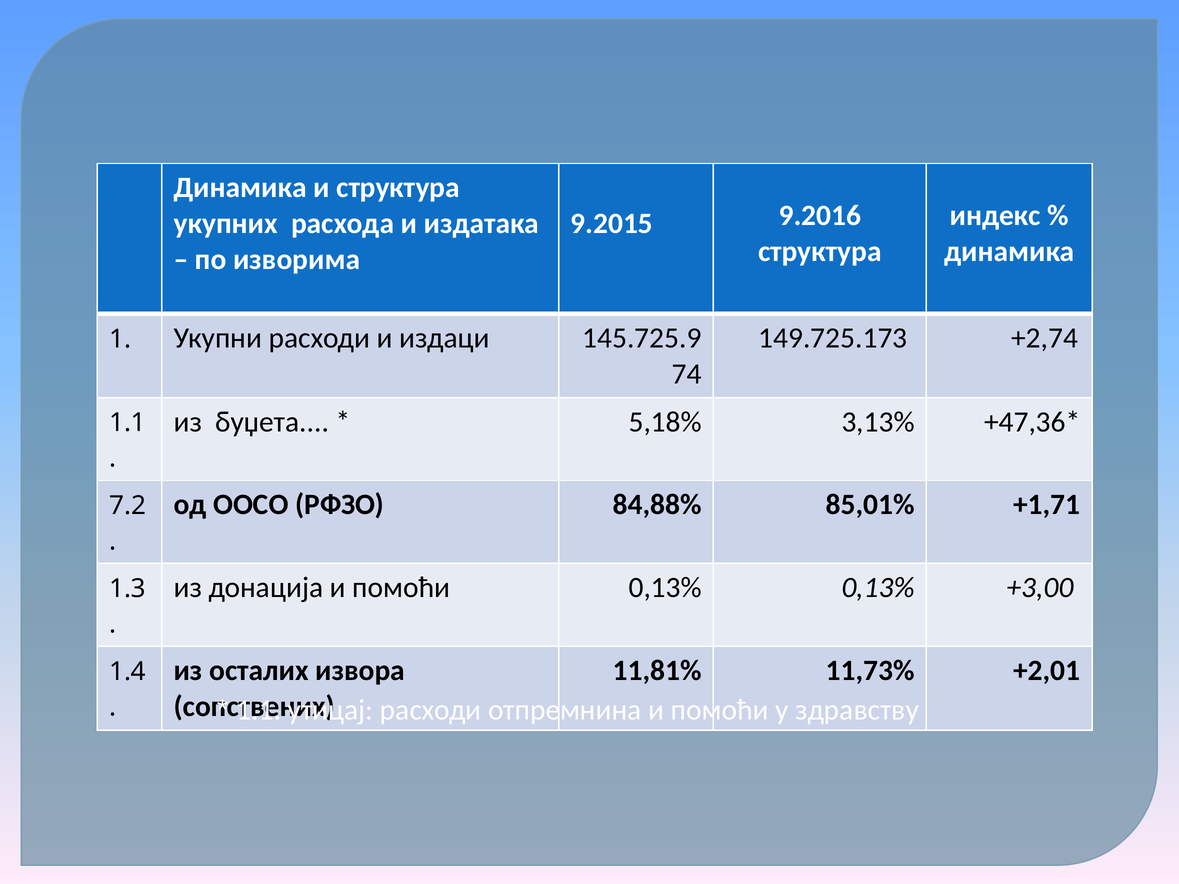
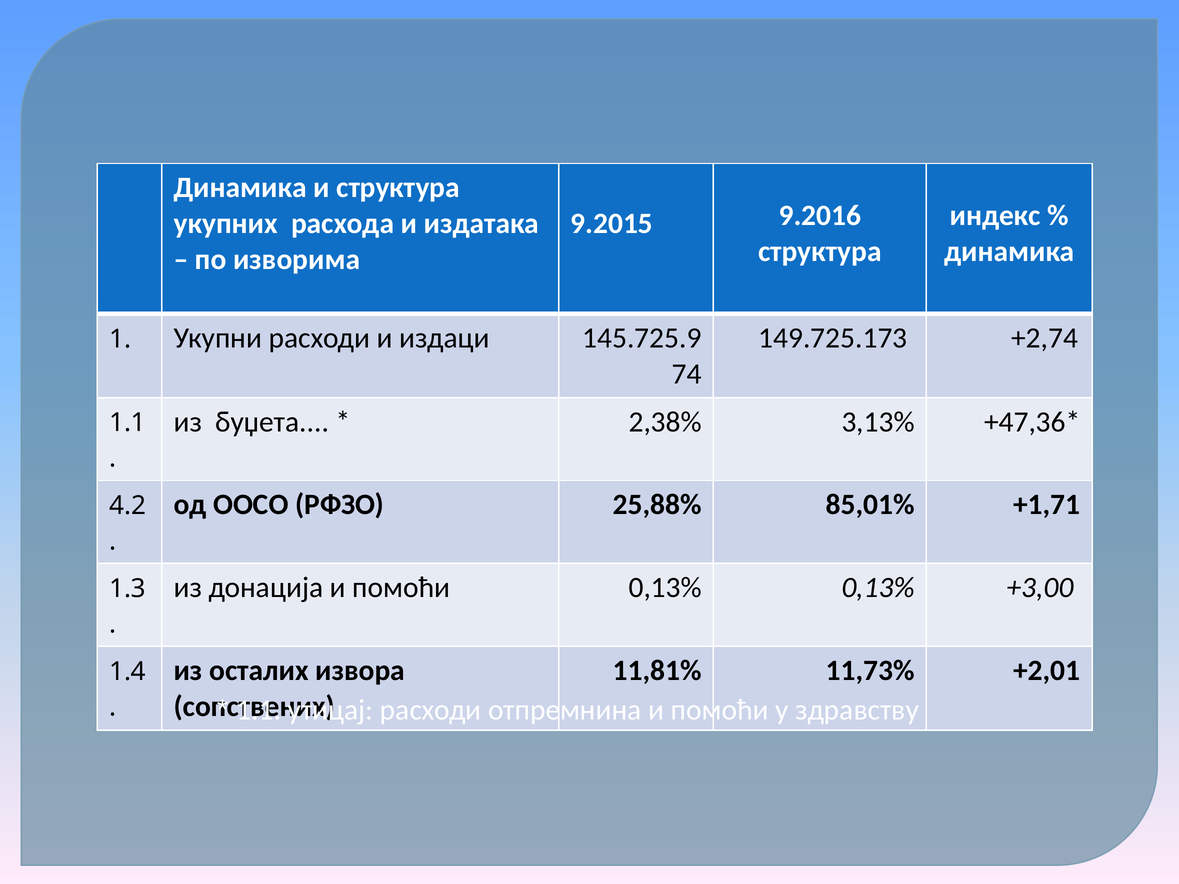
5,18%: 5,18% -> 2,38% (665, 422)
84,88%: 84,88% -> 25,88% (657, 505)
7.2: 7.2 -> 4.2 (128, 506)
